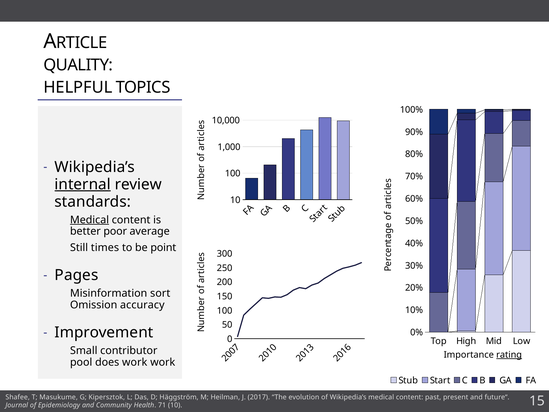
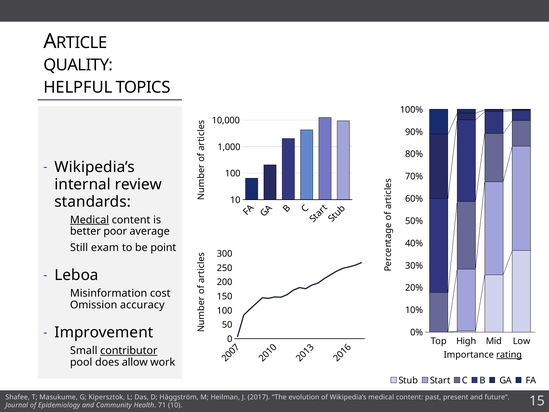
internal underline: present -> none (83, 184)
times: times -> exam (105, 247)
Pages: Pages -> Leboa (77, 275)
sort: sort -> cost (160, 293)
contributor underline: none -> present (129, 350)
does work: work -> allow (135, 362)
